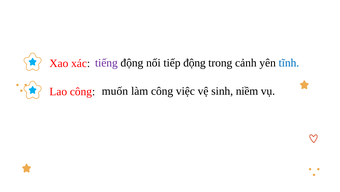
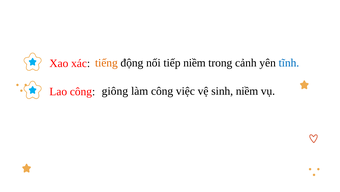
tiếng colour: purple -> orange (106, 63)
tiếp động: động -> niềm (194, 63)
muốn: muốn -> giông (115, 91)
